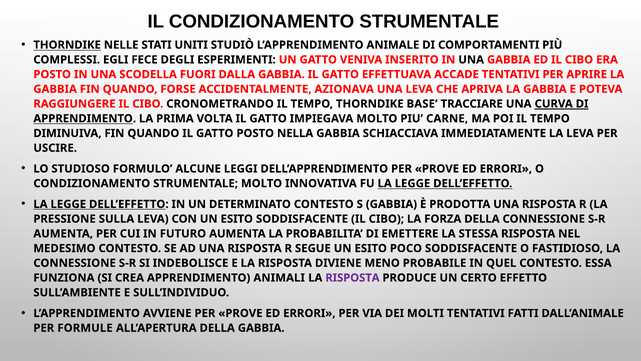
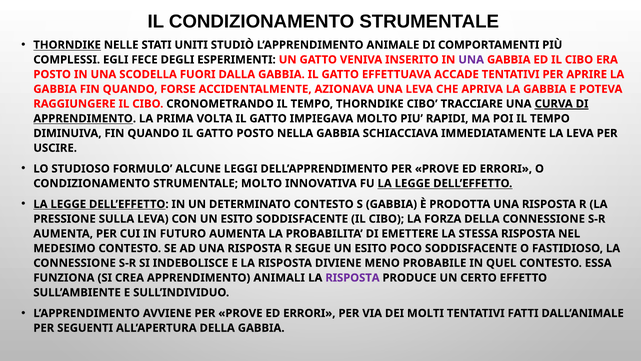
UNA colour: black -> purple (471, 60)
THORNDIKE BASE: BASE -> CIBO (422, 104)
CARNE: CARNE -> RAPIDI (447, 118)
FORMULE: FORMULE -> SEGUENTI (85, 328)
